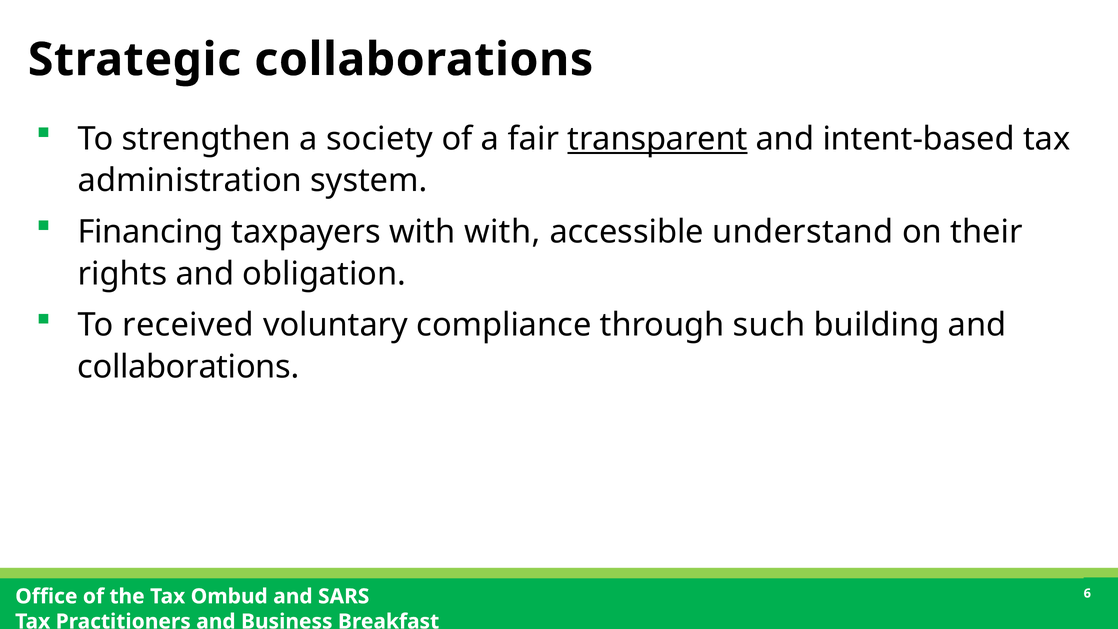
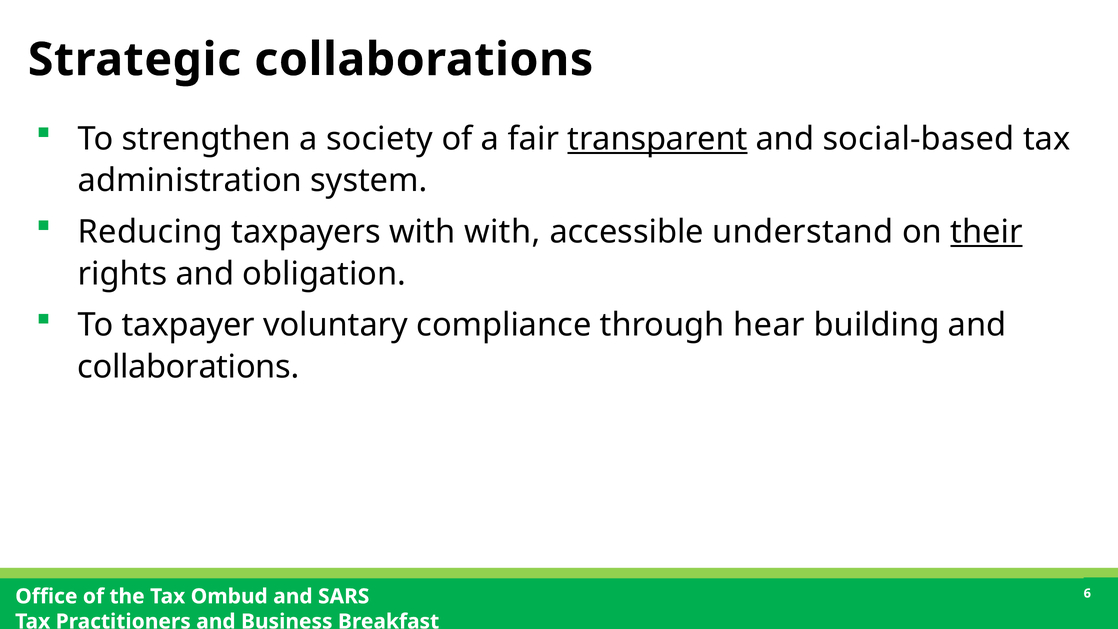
intent-based: intent-based -> social-based (919, 139)
Financing: Financing -> Reducing (150, 232)
their underline: none -> present (986, 232)
received: received -> taxpayer (188, 325)
such: such -> hear (769, 325)
